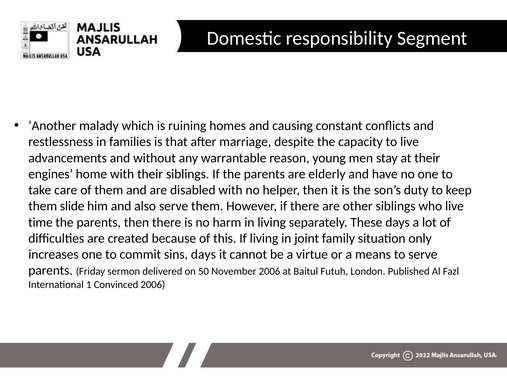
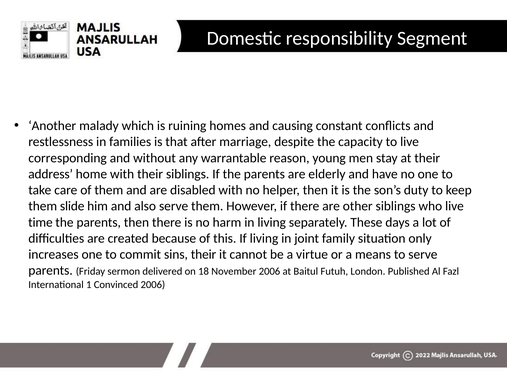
advancements: advancements -> corresponding (68, 158)
engines: engines -> address (51, 174)
sins days: days -> their (204, 254)
50: 50 -> 18 (204, 271)
